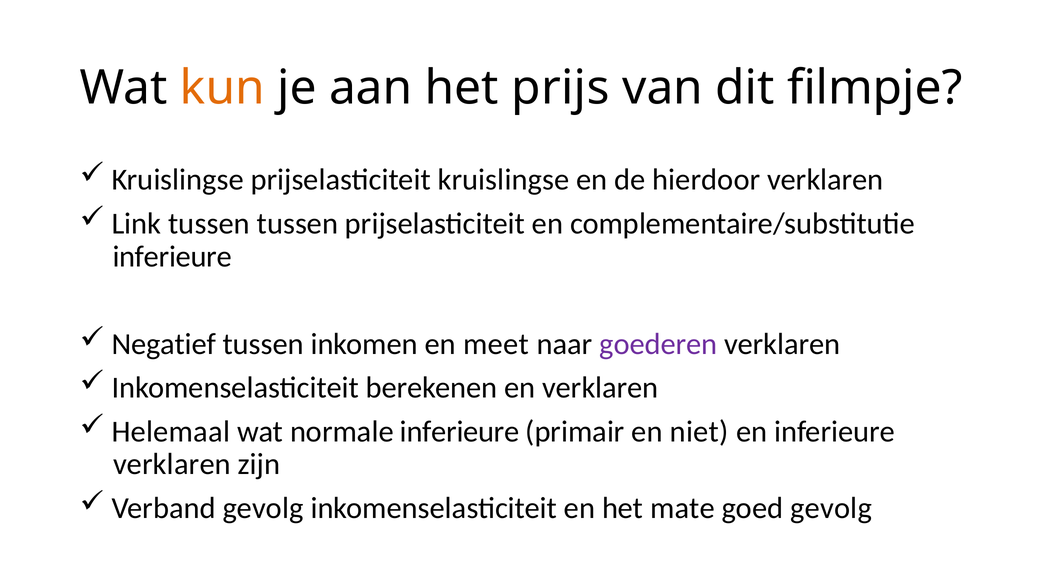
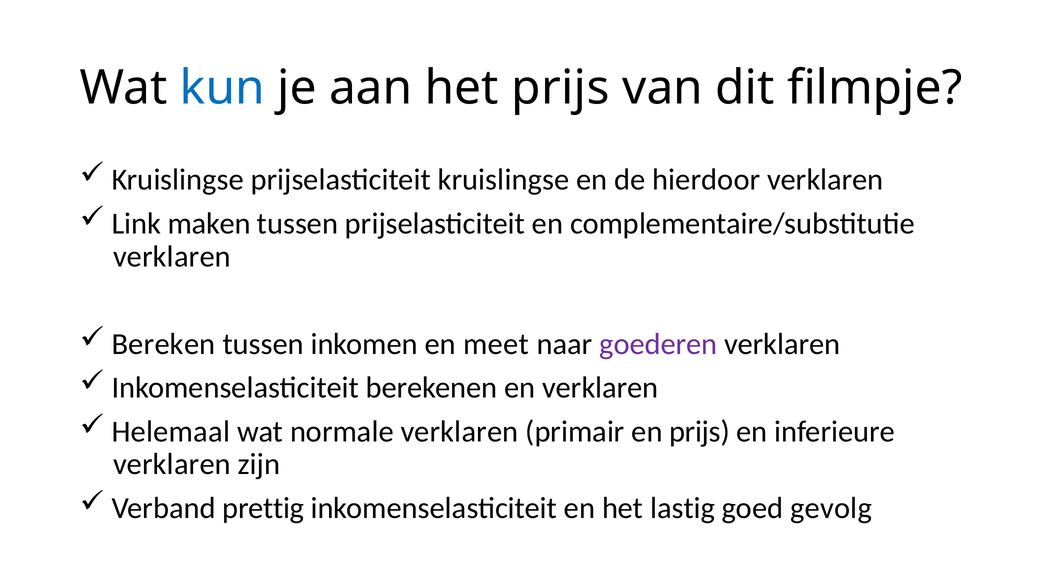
kun colour: orange -> blue (222, 88)
Link tussen: tussen -> maken (209, 224)
inferieure: inferieure -> verklaren (172, 257)
Negatief: Negatief -> Bereken (164, 344)
normale inferieure: inferieure -> verklaren (459, 432)
en niet: niet -> prijs (700, 432)
Verband gevolg: gevolg -> prettig (263, 508)
mate: mate -> lastig (683, 508)
